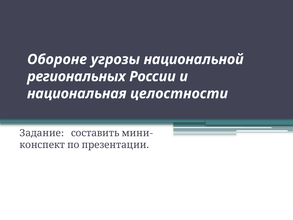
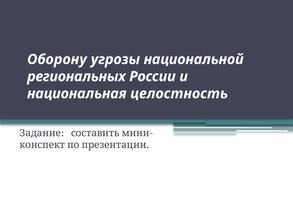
Обороне: Обороне -> Оборону (57, 59)
целостности: целостности -> целостность (179, 94)
